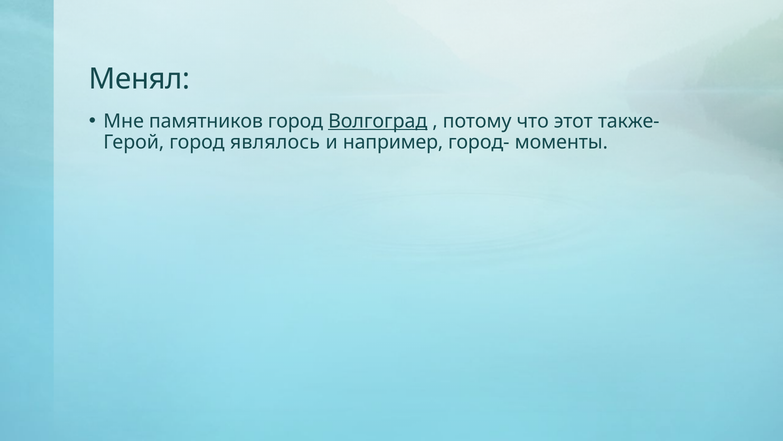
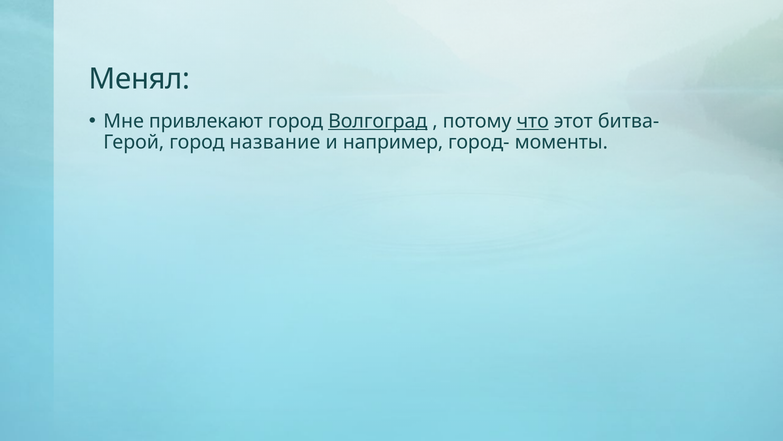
памятников: памятников -> привлекают (206, 121)
что underline: none -> present (533, 121)
также-: также- -> битва- (629, 121)
являлось: являлось -> название (275, 142)
